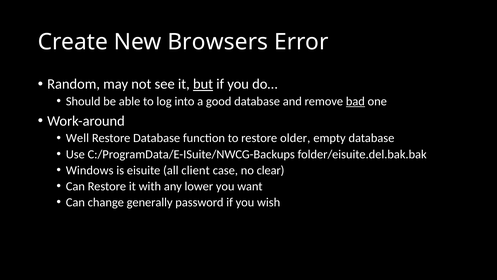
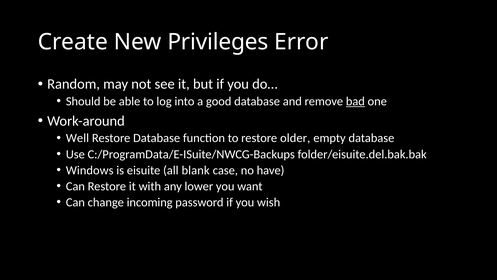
Browsers: Browsers -> Privileges (218, 42)
but underline: present -> none (203, 84)
client: client -> blank (196, 170)
clear: clear -> have (271, 170)
generally: generally -> incoming (150, 202)
